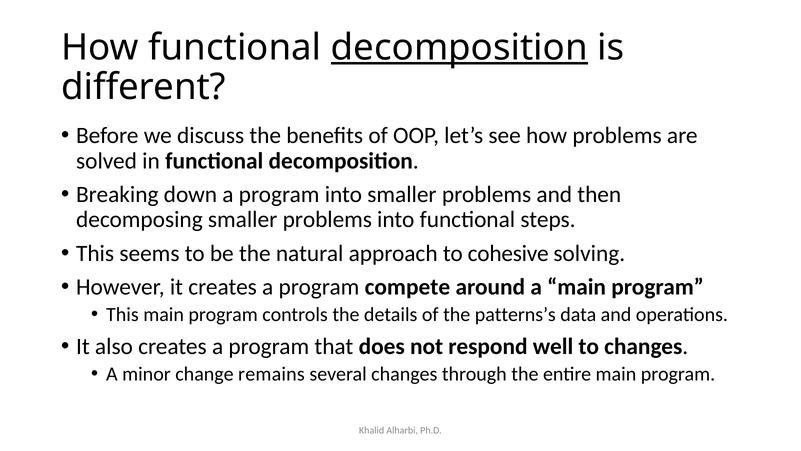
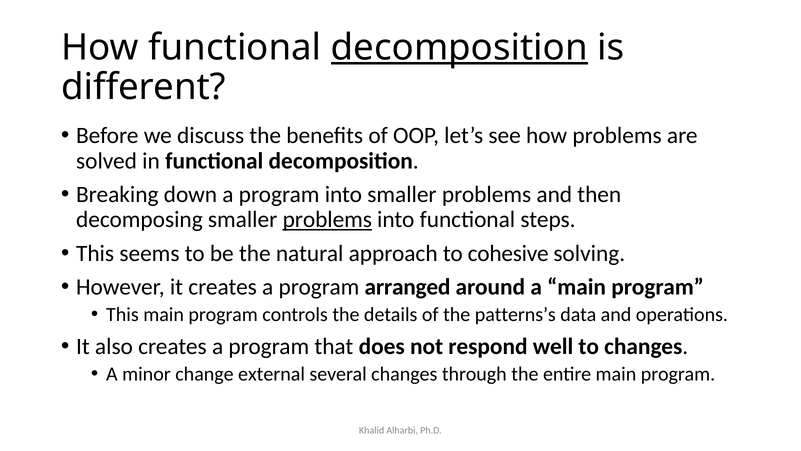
problems underline: none -> present (327, 219)
compete: compete -> arranged (408, 287)
remains: remains -> external (272, 374)
